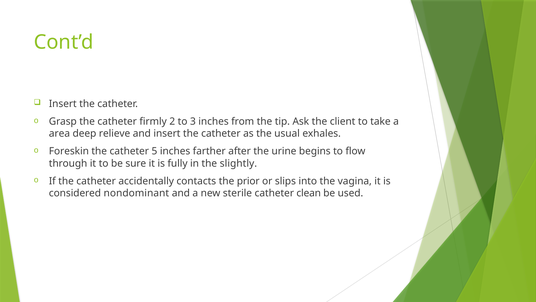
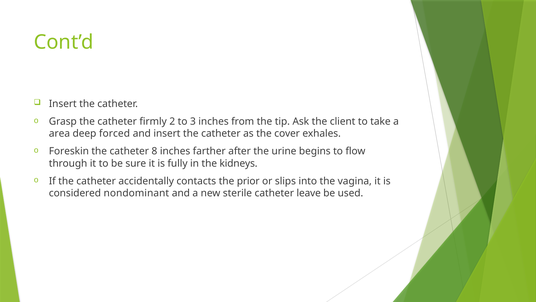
relieve: relieve -> forced (115, 133)
usual: usual -> cover (287, 133)
5: 5 -> 8 (154, 151)
slightly: slightly -> kidneys (239, 163)
clean: clean -> leave (309, 193)
